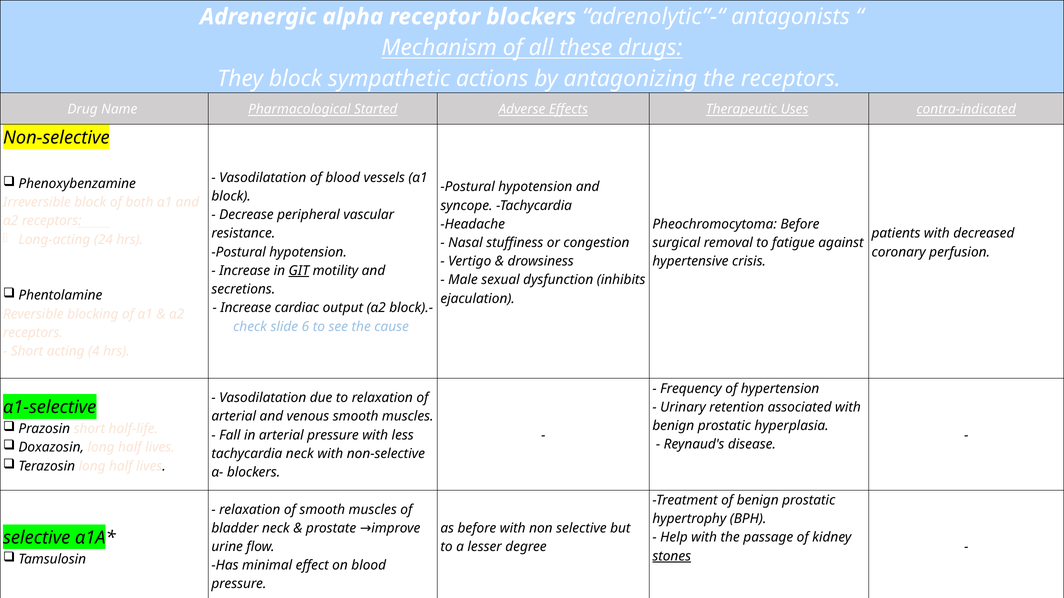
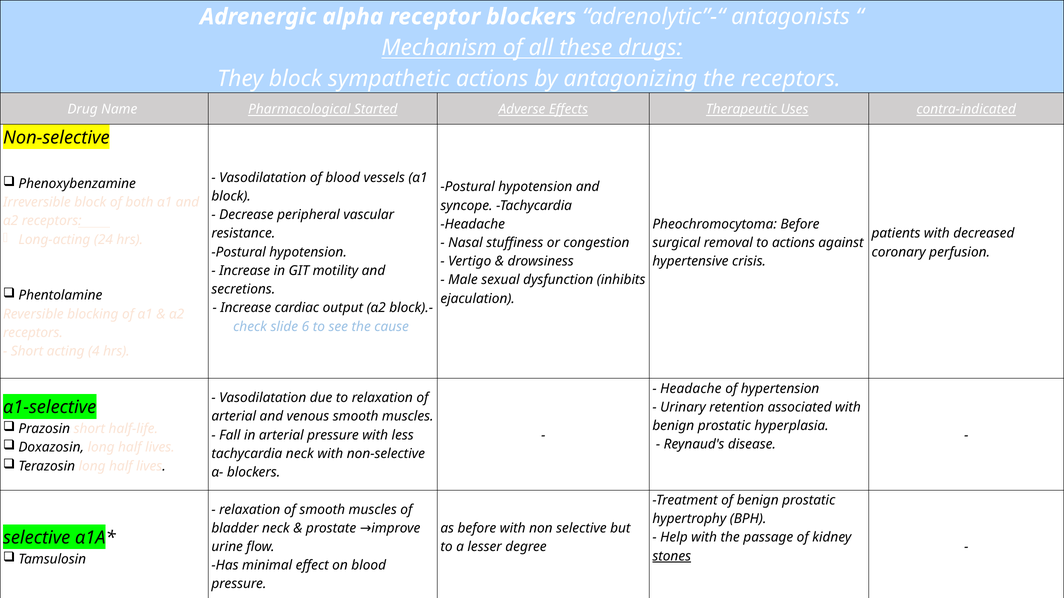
to fatigue: fatigue -> actions (793, 243)
GIT underline: present -> none (299, 271)
Frequency: Frequency -> Headache (691, 389)
